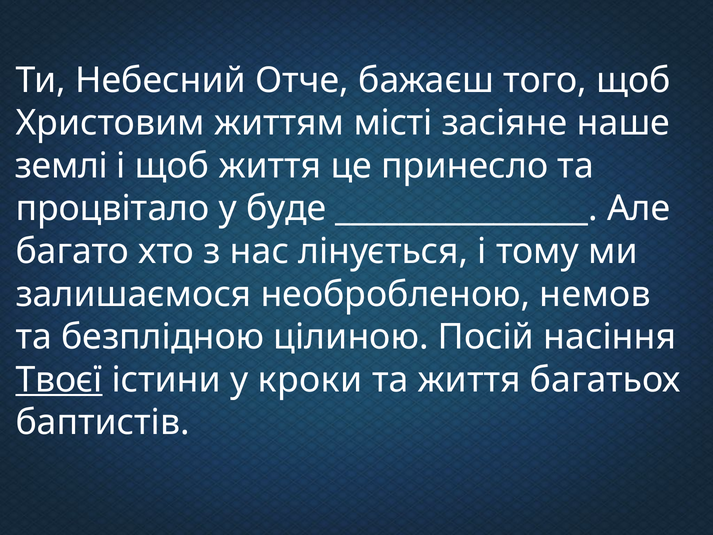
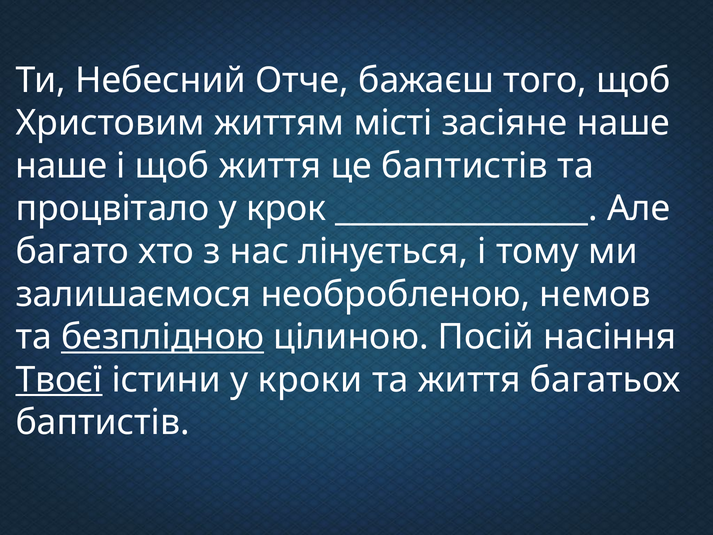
землі: землі -> наше (61, 166)
це принесло: принесло -> баптистів (465, 166)
буде: буде -> крок (286, 209)
безплідною underline: none -> present (163, 337)
